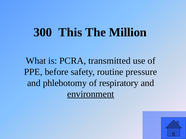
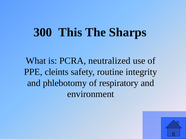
Million: Million -> Sharps (128, 32)
transmitted: transmitted -> neutralized (109, 61)
before: before -> cleints (57, 72)
pressure: pressure -> integrity (141, 72)
environment underline: present -> none (91, 94)
